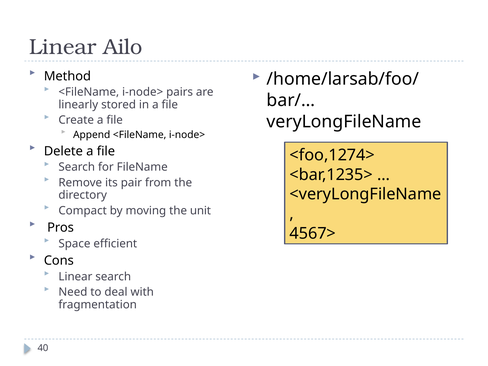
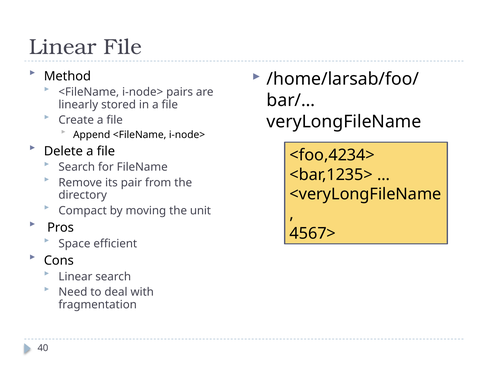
Linear Ailo: Ailo -> File (123, 47)
<foo,1274>: <foo,1274> -> <foo,4234> (332, 155)
